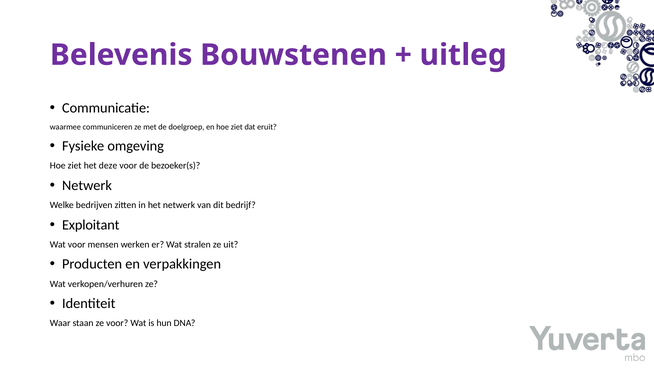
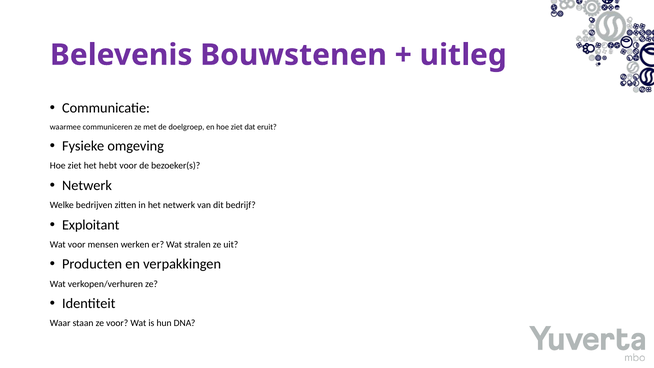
deze: deze -> hebt (108, 166)
